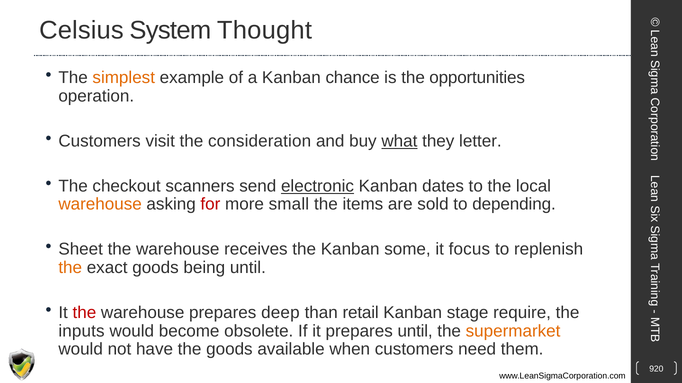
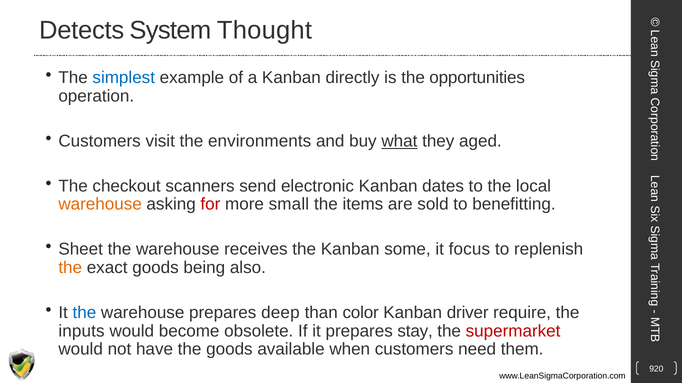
Celsius: Celsius -> Detects (82, 30)
simplest colour: orange -> blue (124, 78)
chance: chance -> directly (353, 78)
consideration: consideration -> environments (260, 141)
letter: letter -> aged (480, 141)
electronic underline: present -> none (317, 186)
depending: depending -> benefitting (514, 205)
being until: until -> also (248, 268)
the colour: red -> blue (84, 313)
retail: retail -> color (361, 313)
stage: stage -> driver (468, 313)
prepares until: until -> stay (415, 331)
supermarket colour: orange -> red (513, 331)
